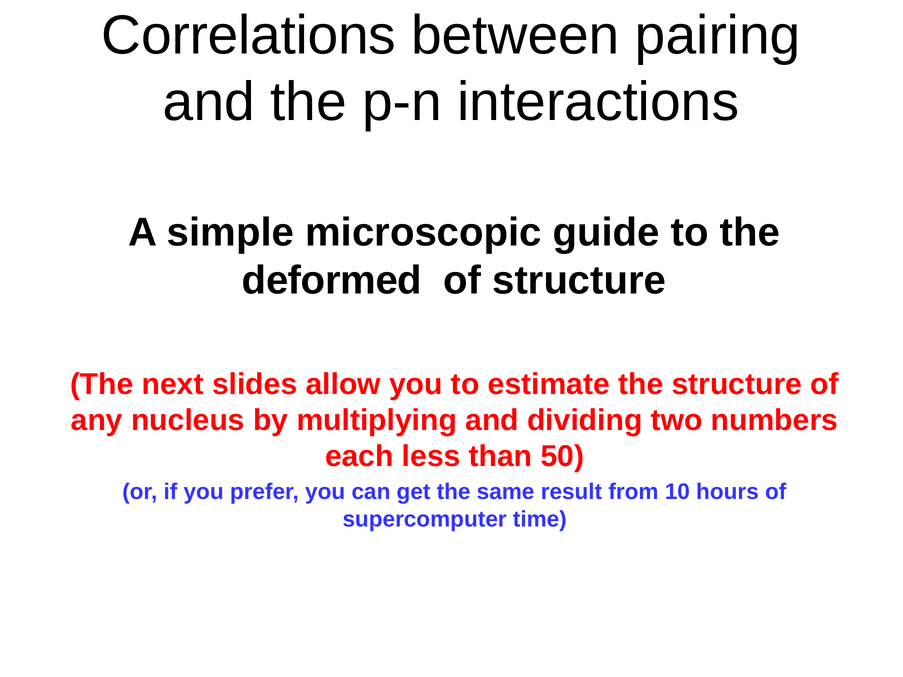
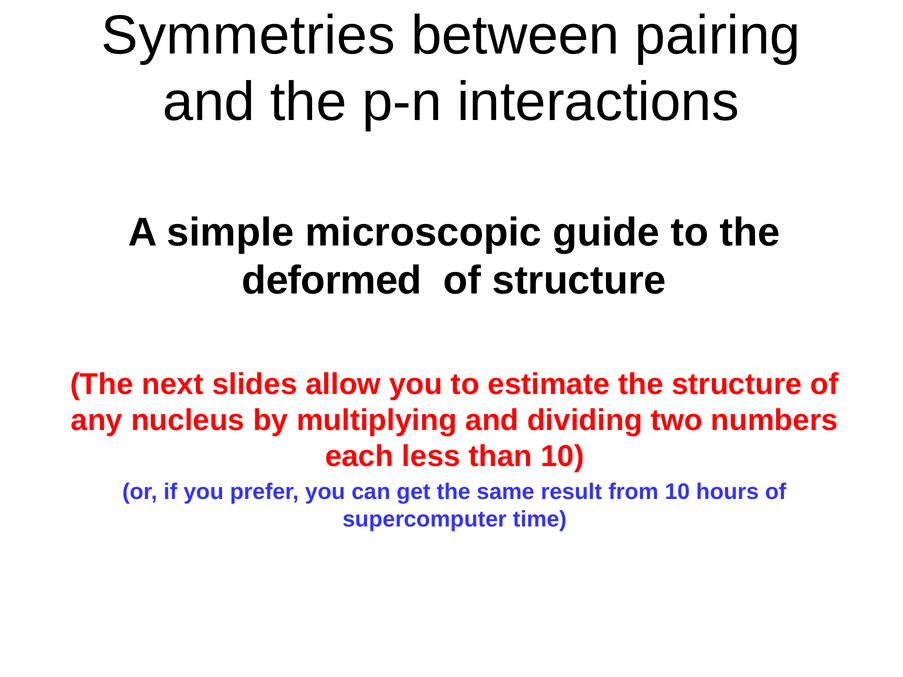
Correlations: Correlations -> Symmetries (248, 36)
than 50: 50 -> 10 (562, 457)
